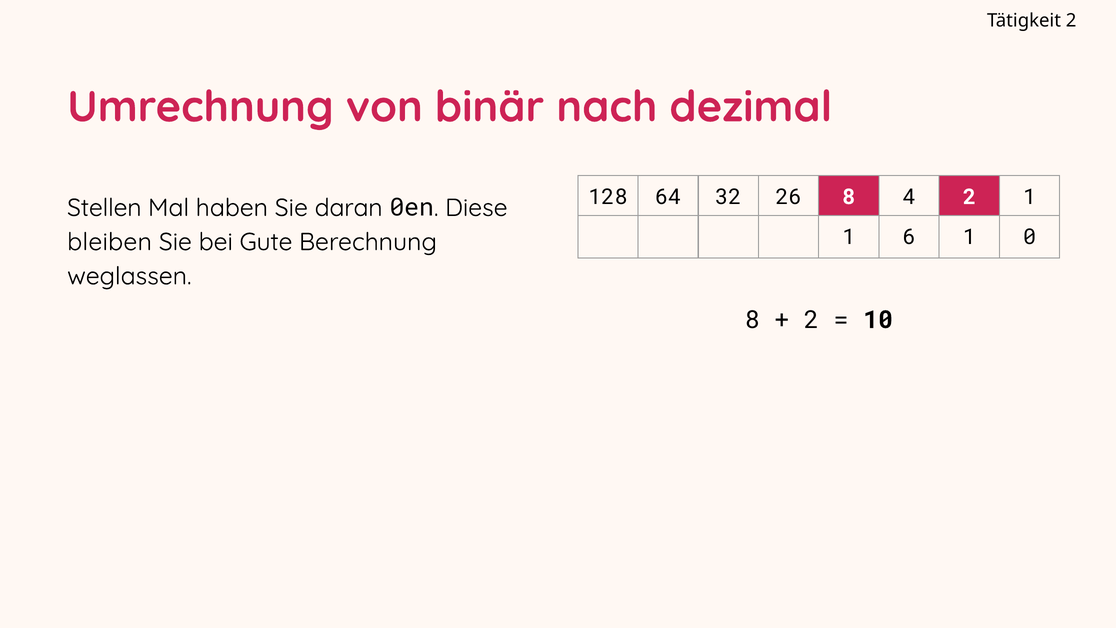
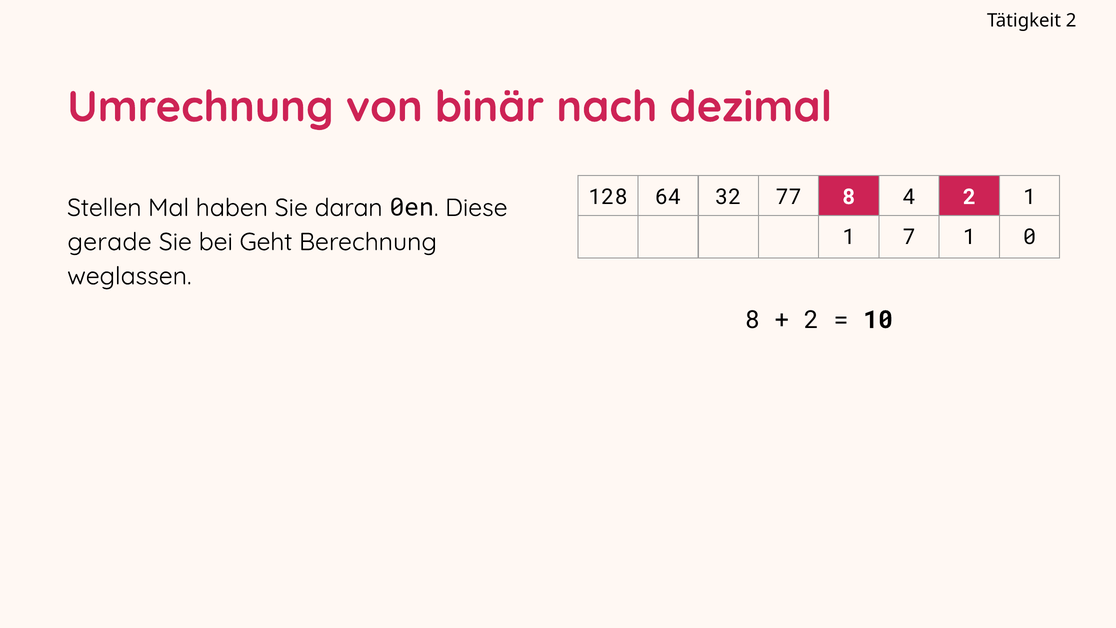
26: 26 -> 77 (789, 197)
6: 6 -> 7 (909, 237)
bleiben: bleiben -> gerade (110, 242)
Gute: Gute -> Geht (266, 242)
